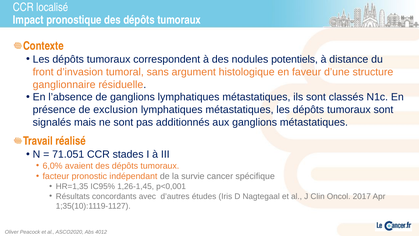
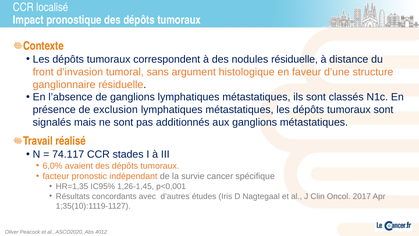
nodules potentiels: potentiels -> résiduelle (295, 59)
71.051: 71.051 -> 74.117 (68, 154)
